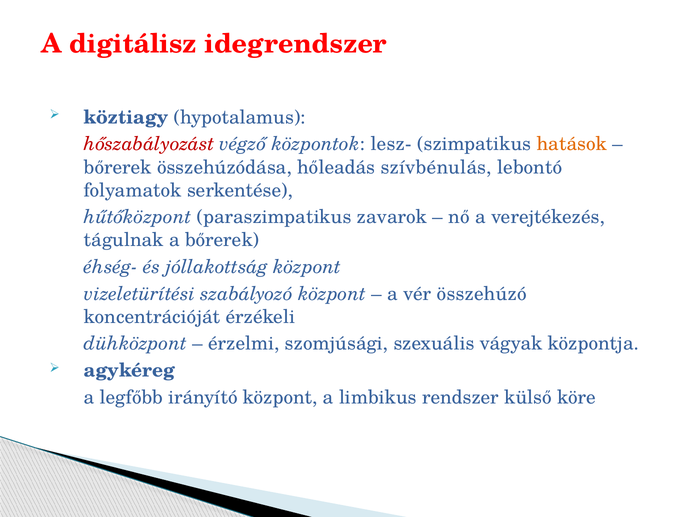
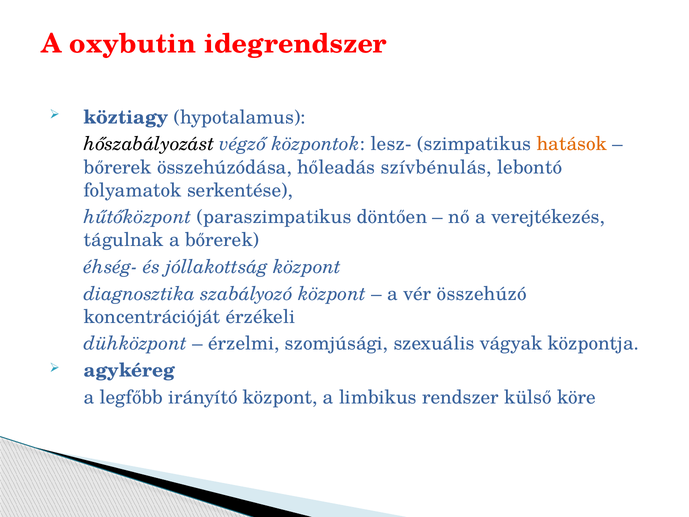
digitálisz: digitálisz -> oxybutin (133, 44)
hőszabályozást colour: red -> black (149, 144)
zavarok: zavarok -> döntően (392, 217)
vizeletürítési: vizeletürítési -> diagnosztika (139, 294)
